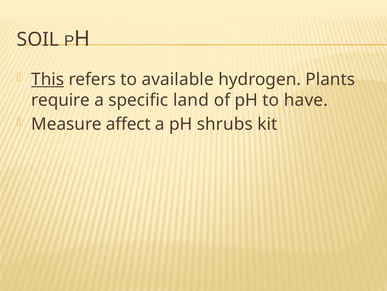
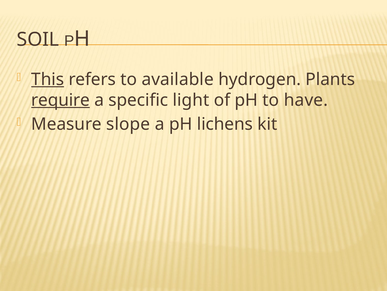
require underline: none -> present (61, 100)
land: land -> light (191, 100)
affect: affect -> slope (128, 124)
shrubs: shrubs -> lichens (225, 124)
